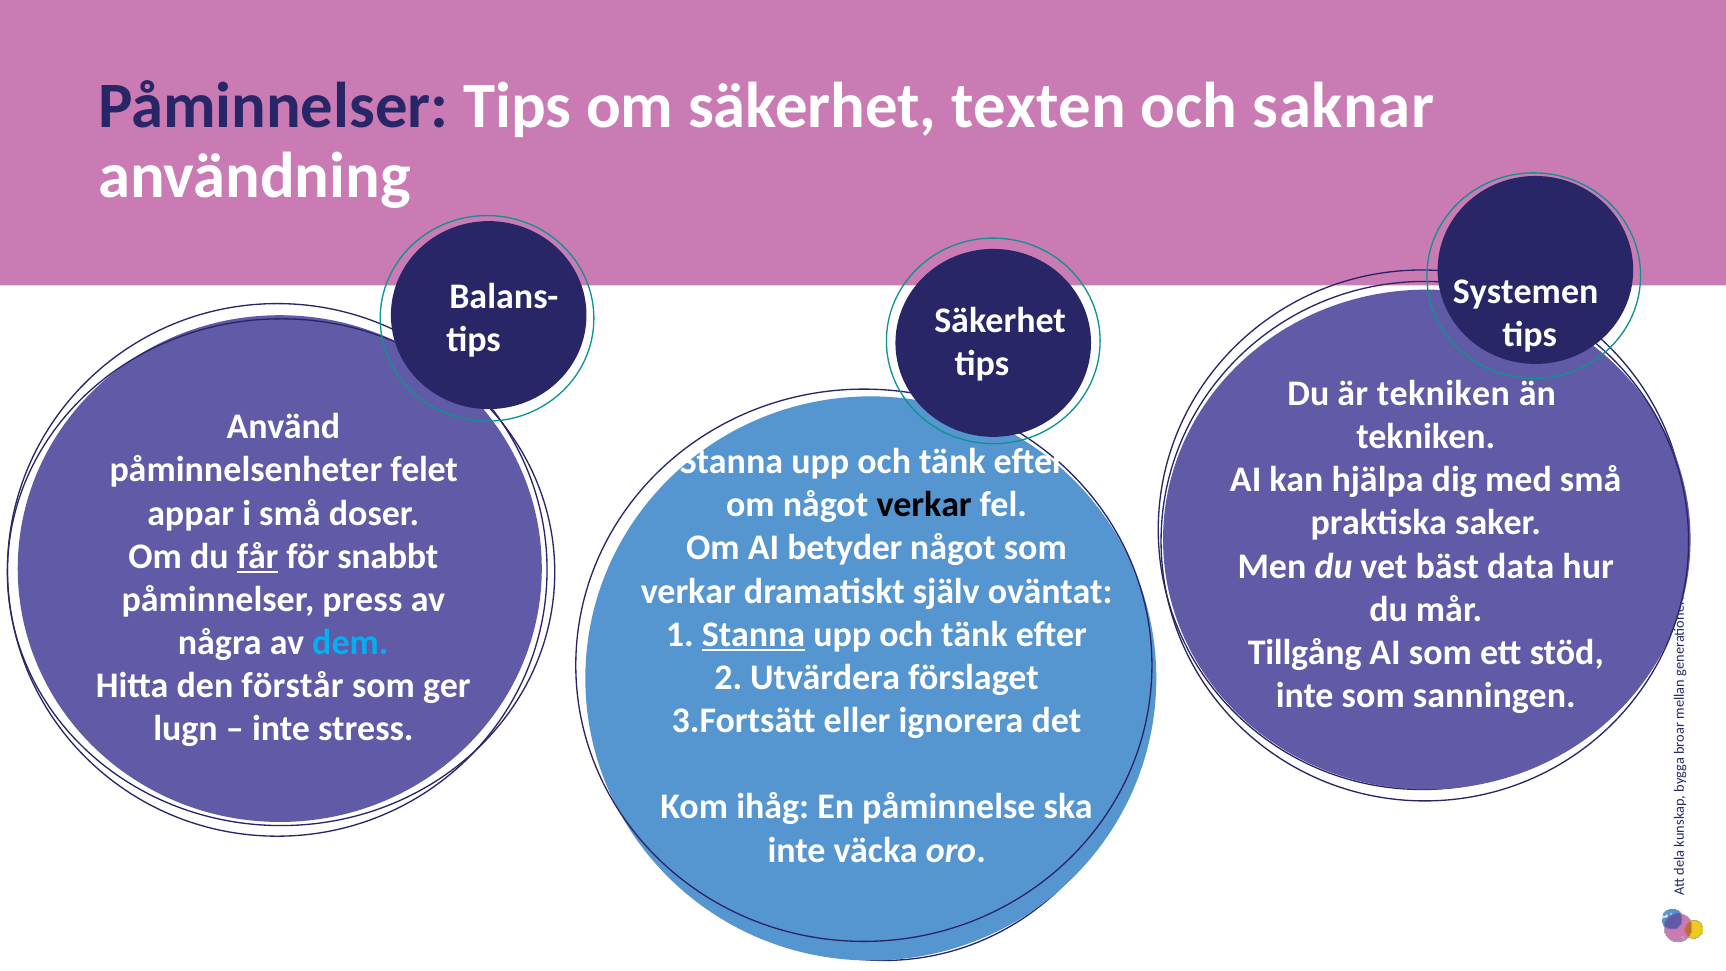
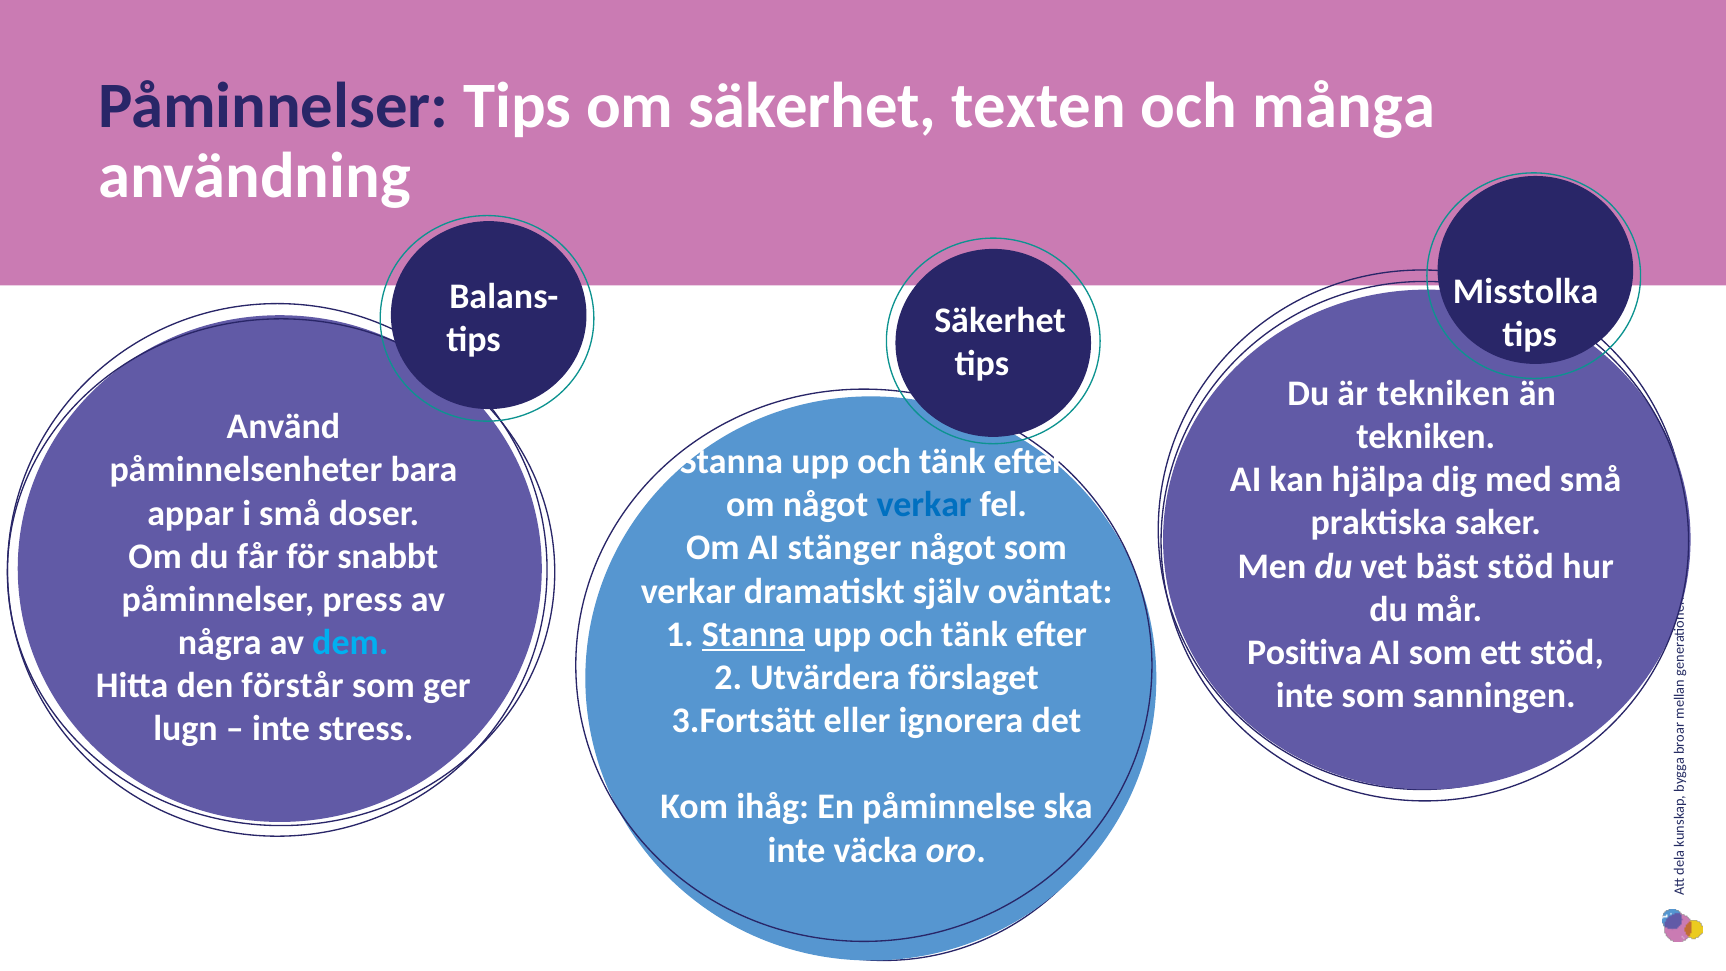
saknar: saknar -> många (1344, 106)
Systemen: Systemen -> Misstolka (1526, 292)
felet: felet -> bara (424, 470)
verkar colour: black -> blue (924, 505)
betyder: betyder -> stänger (845, 548)
får underline: present -> none (258, 556)
bäst data: data -> stöd (1521, 566)
Tillgång: Tillgång -> Positiva (1305, 653)
